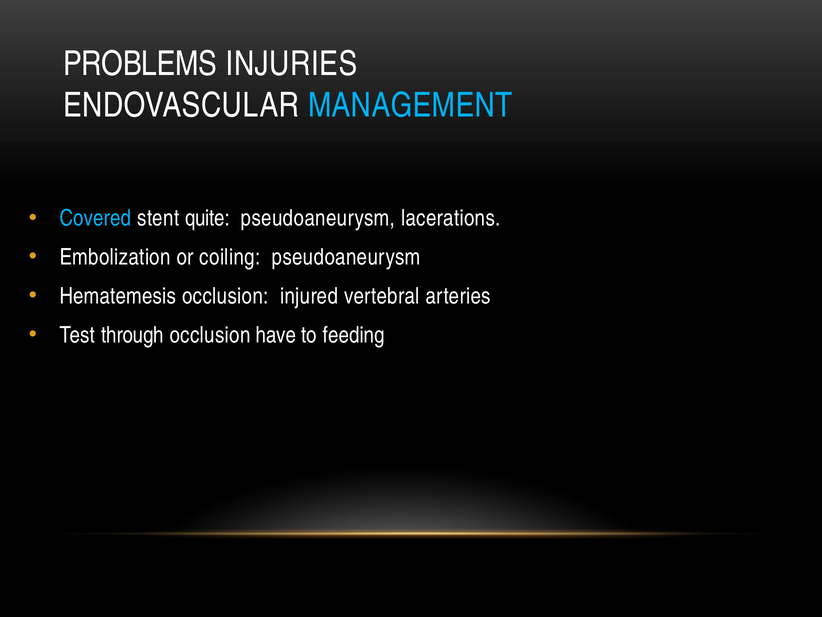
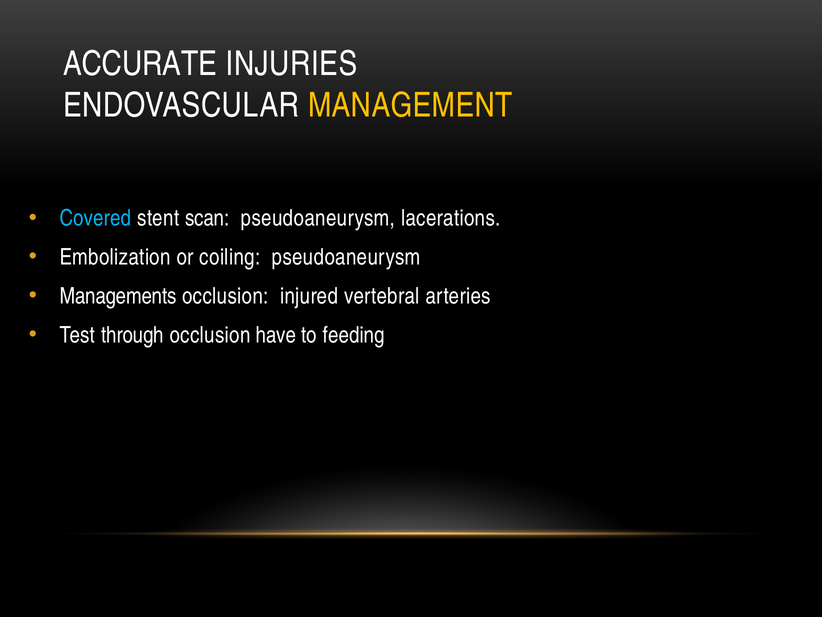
PROBLEMS: PROBLEMS -> ACCURATE (140, 64)
MANAGEMENT colour: light blue -> yellow (410, 105)
quite: quite -> scan (207, 218)
Hematemesis: Hematemesis -> Managements (118, 296)
